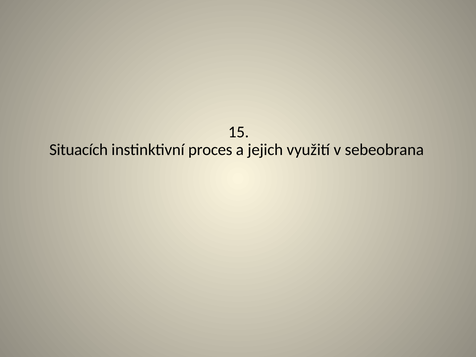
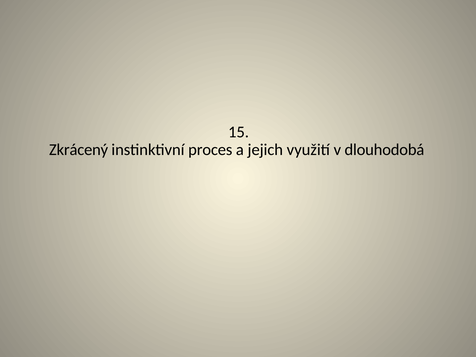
Situacích: Situacích -> Zkrácený (79, 150)
sebeobrana: sebeobrana -> dlouhodobá (384, 150)
